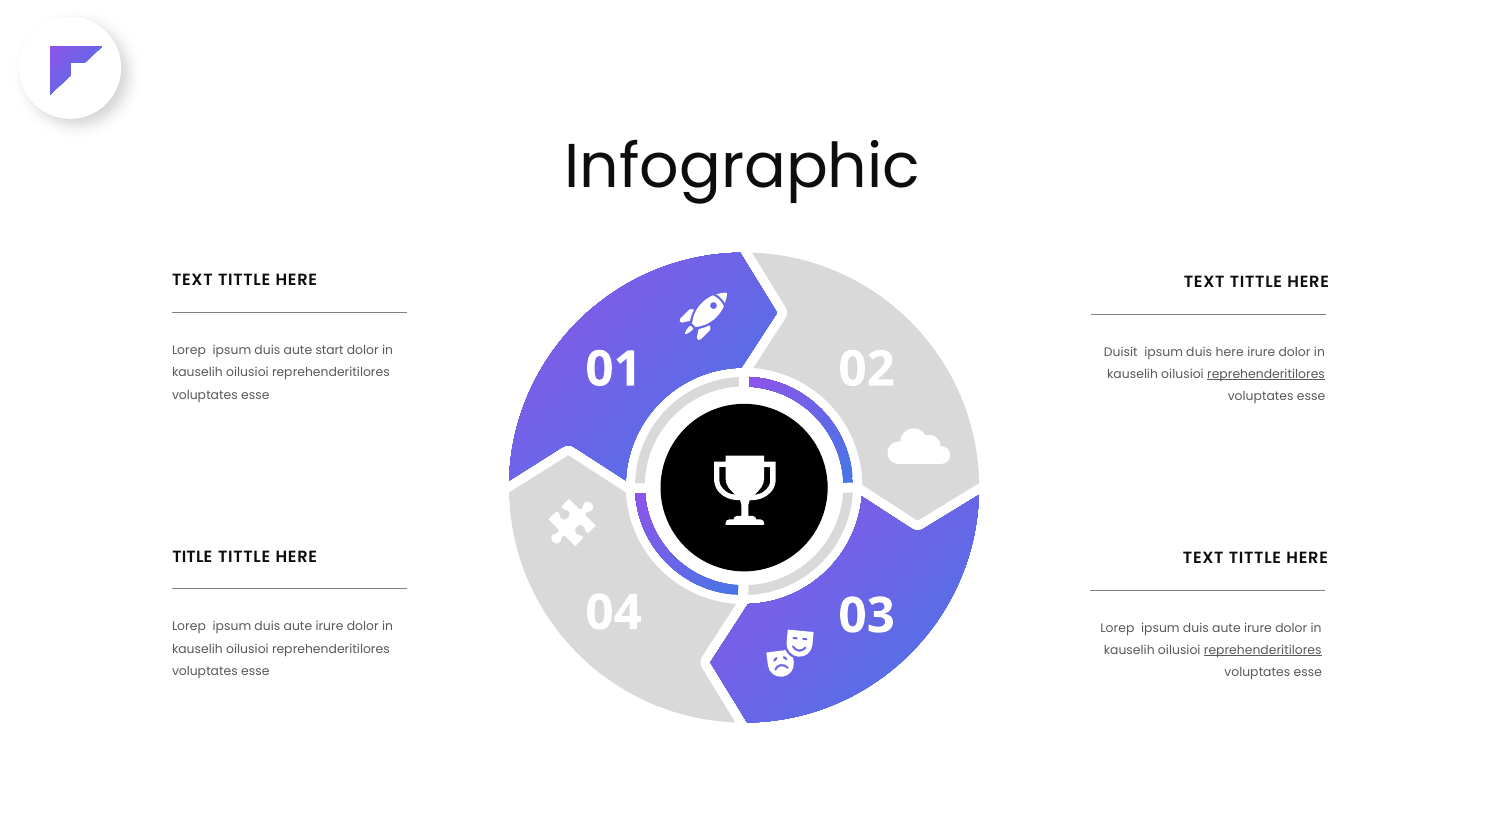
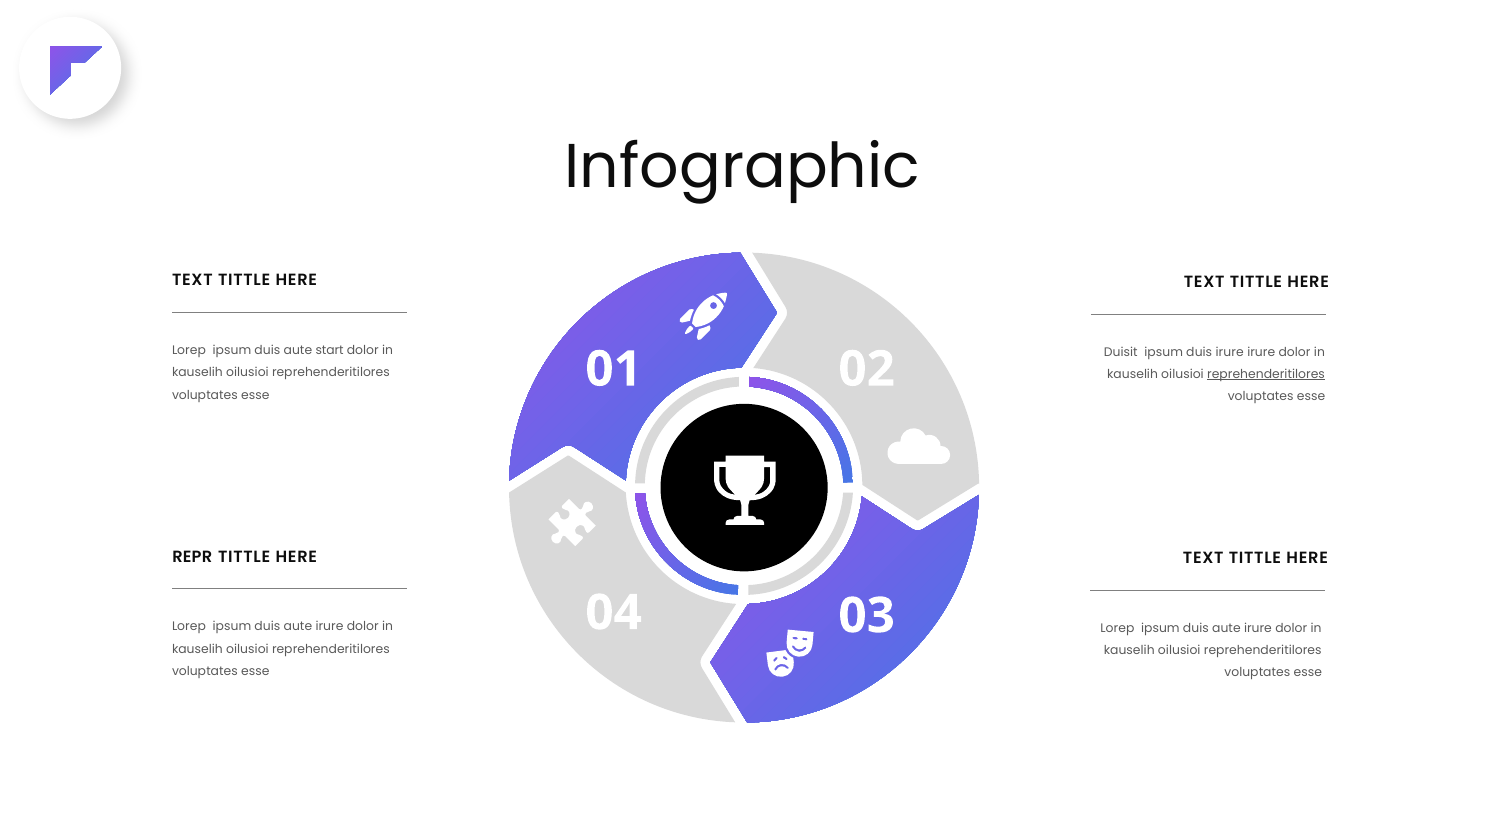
duis here: here -> irure (1230, 352)
TITLE: TITLE -> REPR (192, 557)
reprehenderitilores underline: present -> none (1263, 650)
